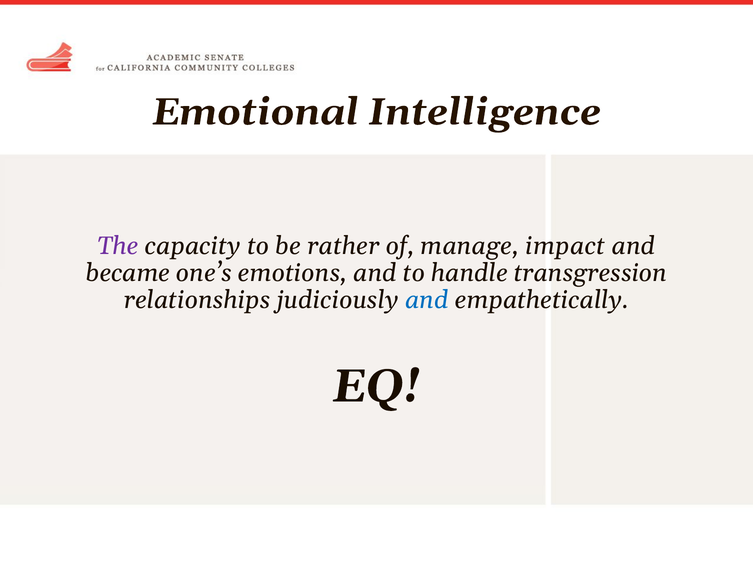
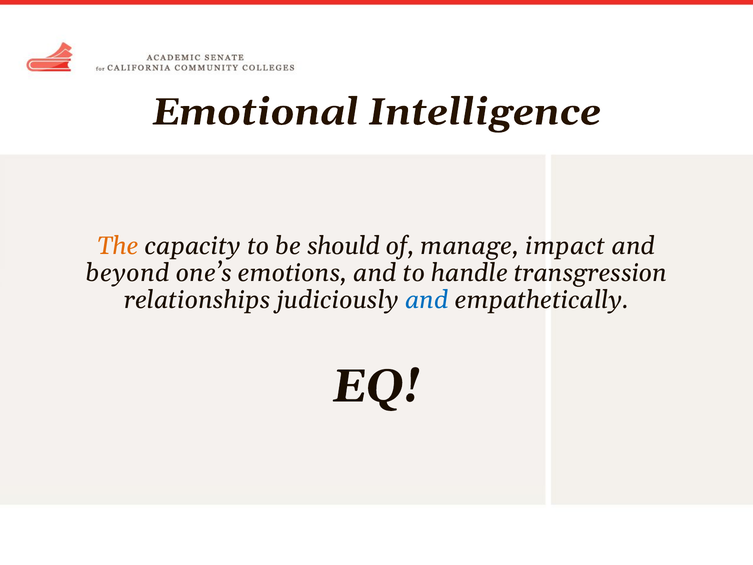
The colour: purple -> orange (118, 246)
rather: rather -> should (344, 246)
became: became -> beyond (128, 273)
